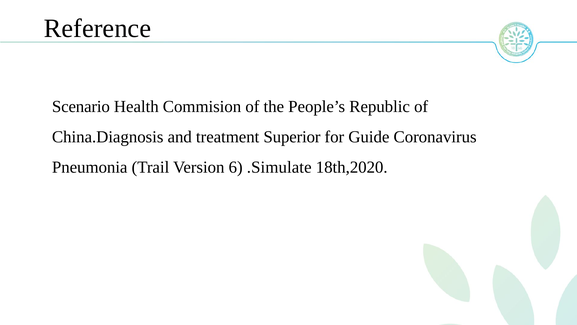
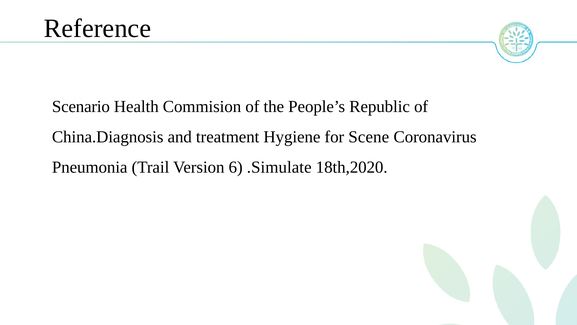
Superior: Superior -> Hygiene (292, 137)
Guide: Guide -> Scene (369, 137)
